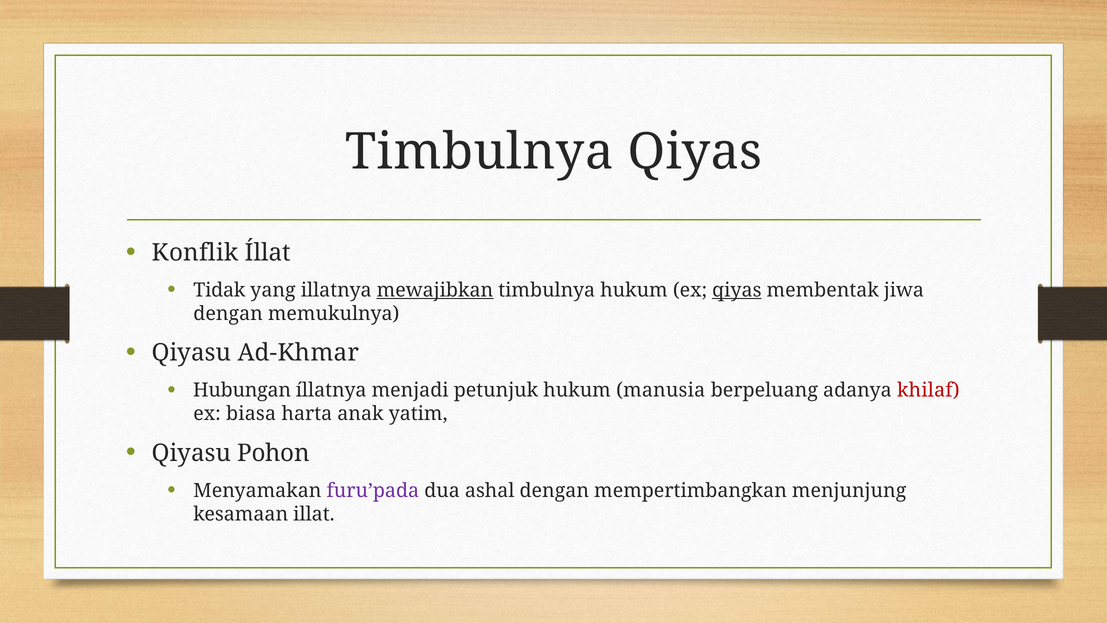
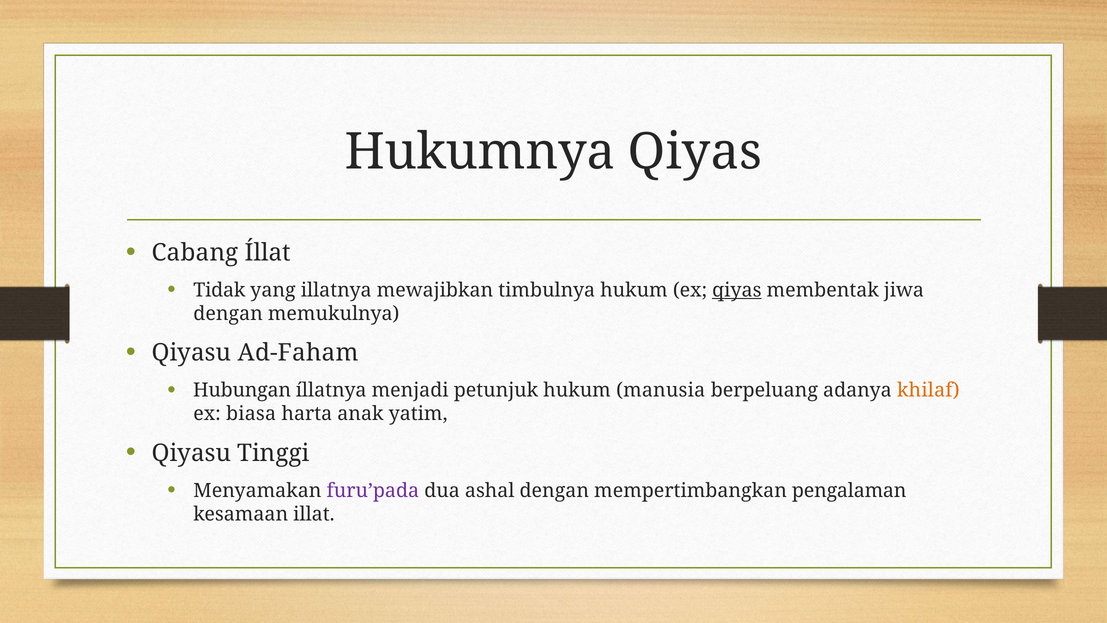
Timbulnya: Timbulnya -> Hukumnya (480, 152)
Konflik: Konflik -> Cabang (195, 253)
mewajibkan underline: present -> none (435, 290)
Ad-Khmar: Ad-Khmar -> Ad-Faham (298, 353)
khilaf colour: red -> orange (928, 390)
Pohon: Pohon -> Tinggi (273, 453)
menjunjung: menjunjung -> pengalaman (849, 490)
